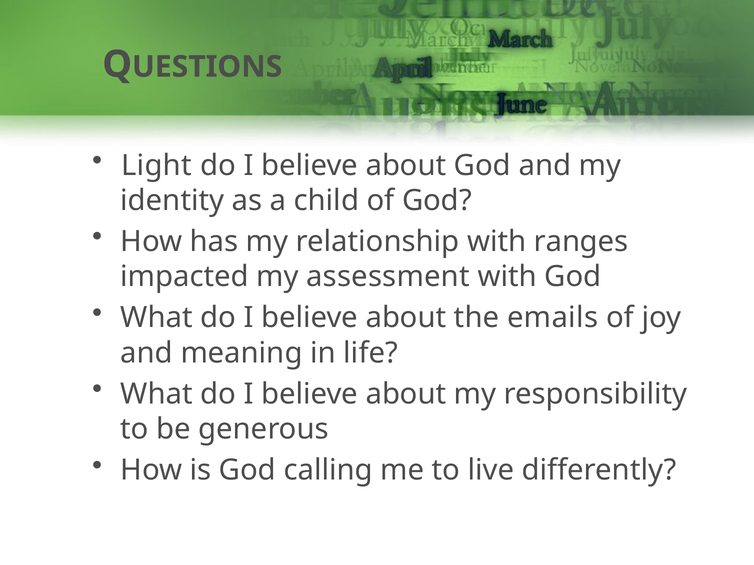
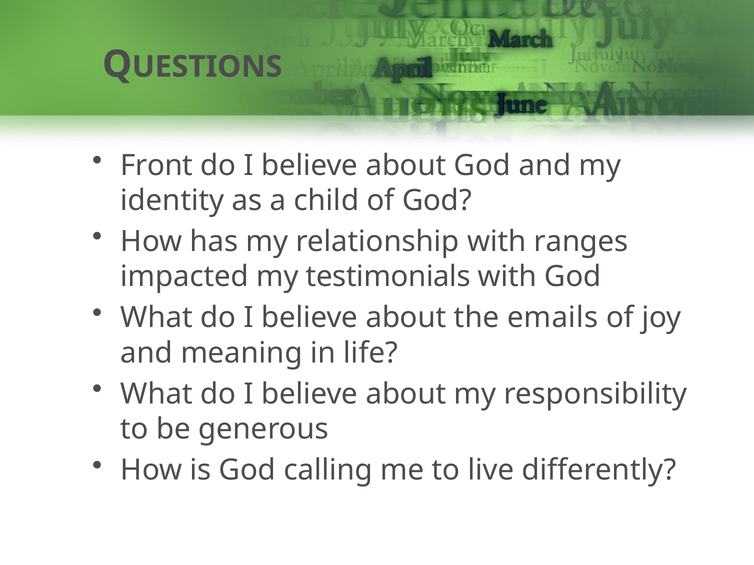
Light: Light -> Front (157, 165)
assessment: assessment -> testimonials (388, 277)
